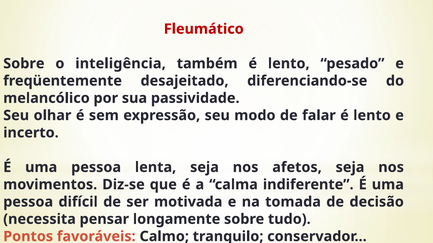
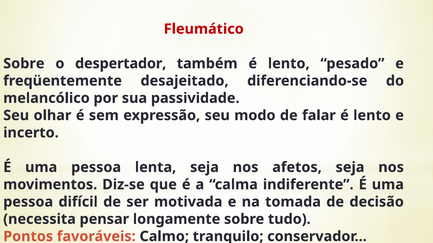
inteligência: inteligência -> despertador (121, 64)
